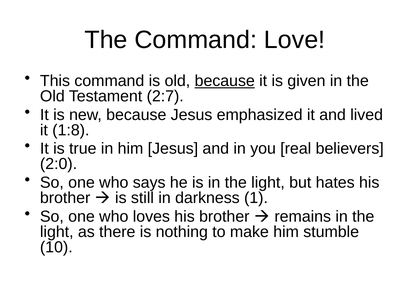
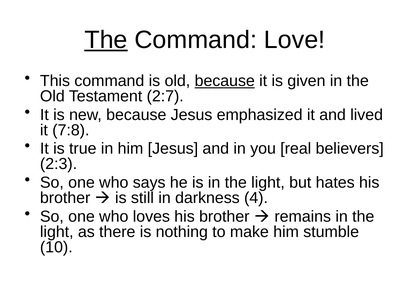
The underline: none -> present (106, 40)
1:8: 1:8 -> 7:8 (71, 130)
2:0: 2:0 -> 2:3 (59, 164)
1: 1 -> 4 (256, 198)
